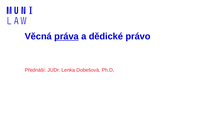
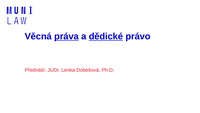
dědické underline: none -> present (106, 36)
